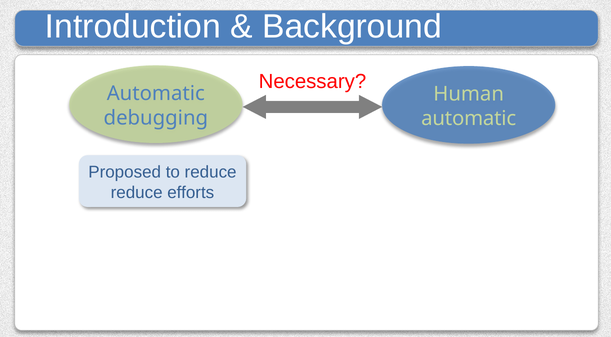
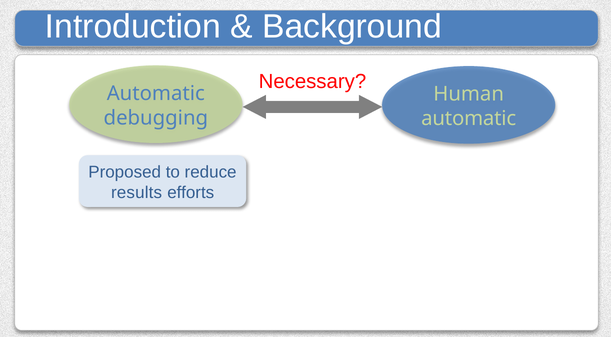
reduce: reduce -> results (137, 192)
